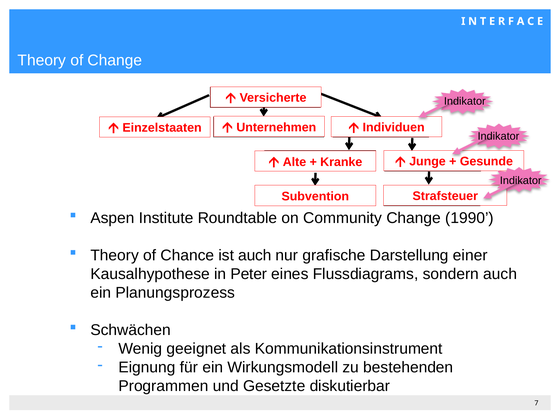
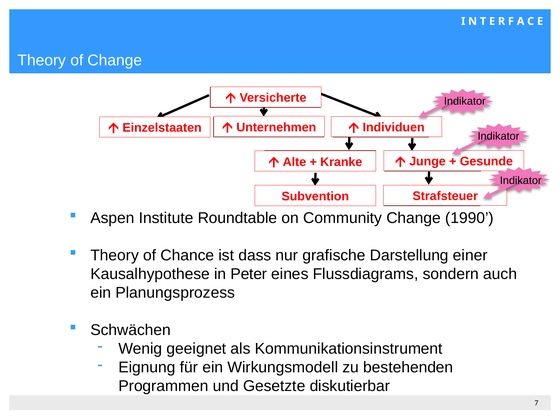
ist auch: auch -> dass (255, 255)
